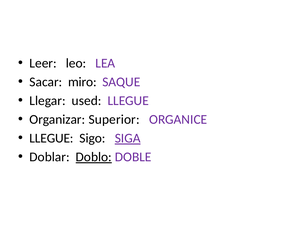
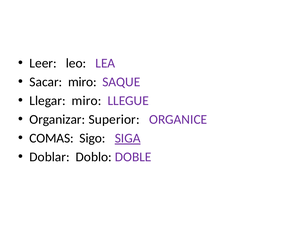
Llegar used: used -> miro (87, 101)
LLEGUE: LLEGUE -> COMAS (51, 139)
Doblo underline: present -> none (94, 157)
